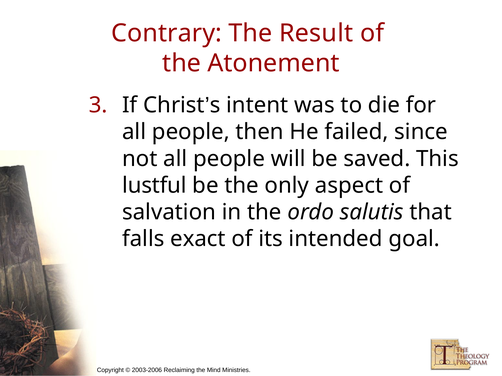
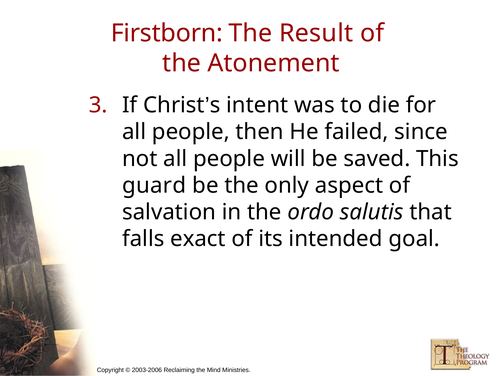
Contrary: Contrary -> Firstborn (167, 33)
lustful: lustful -> guard (154, 186)
